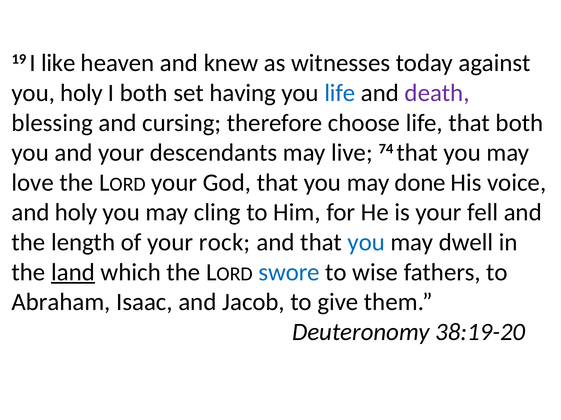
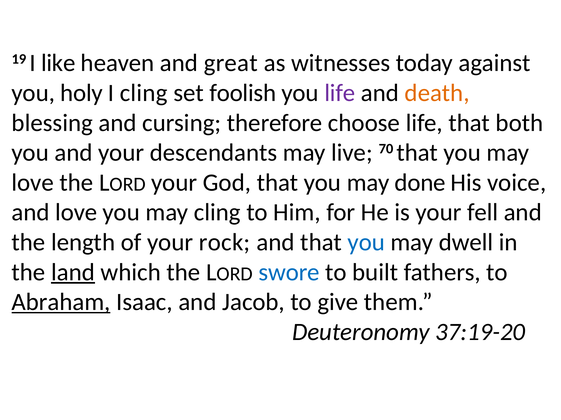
knew: knew -> great (231, 63)
I both: both -> cling (144, 93)
having: having -> foolish (243, 93)
life colour: blue -> purple (340, 93)
death colour: purple -> orange (437, 93)
74: 74 -> 70 (386, 149)
and holy: holy -> love (76, 213)
wise: wise -> built (375, 273)
Abraham underline: none -> present (61, 303)
38:19-20: 38:19-20 -> 37:19-20 (480, 333)
